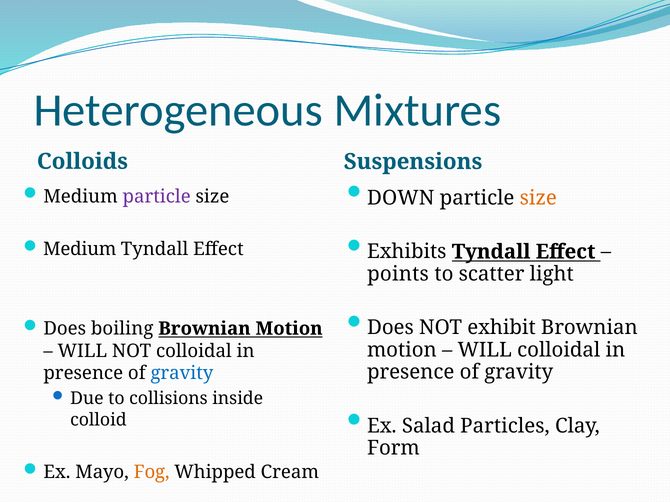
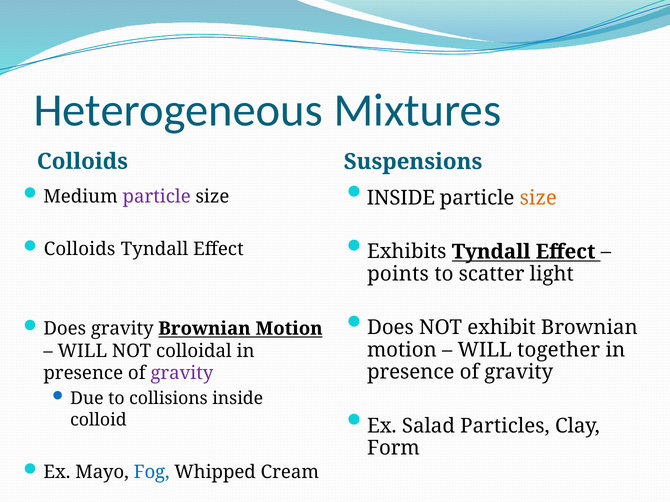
DOWN: DOWN -> INSIDE (401, 198)
Medium: Medium -> Colloids (80, 250)
Does boiling: boiling -> gravity (122, 329)
WILL colloidal: colloidal -> together (559, 350)
gravity colour: blue -> purple (182, 374)
Fog colour: orange -> blue (152, 473)
